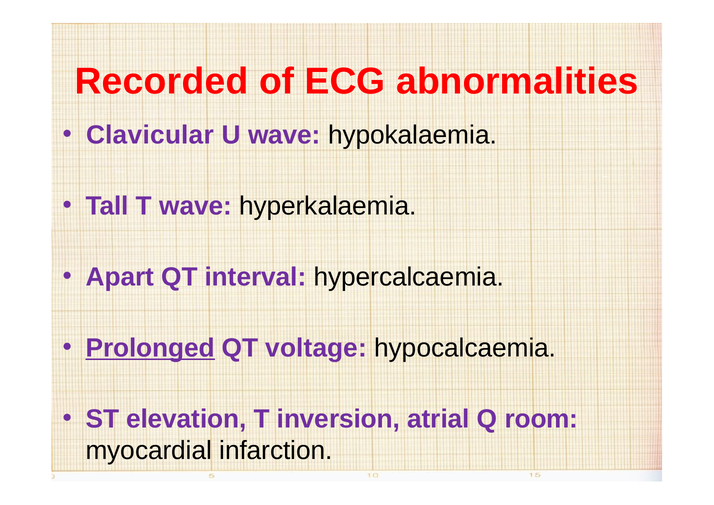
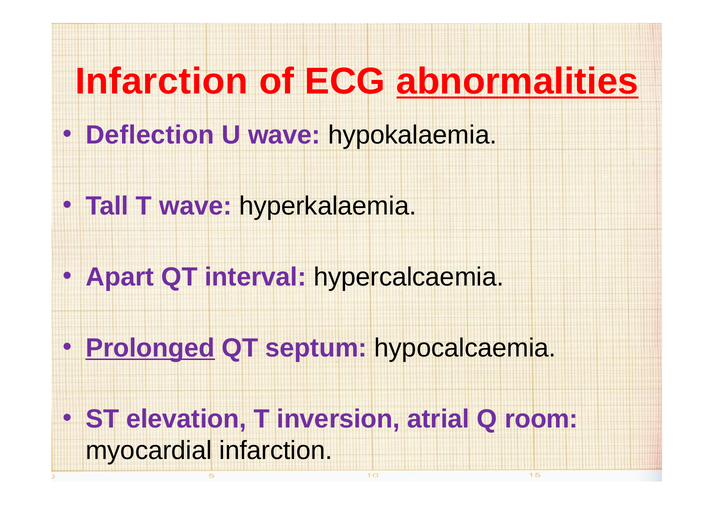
Recorded: Recorded -> Infarction (162, 82)
abnormalities underline: none -> present (517, 82)
Clavicular: Clavicular -> Deflection (150, 135)
voltage: voltage -> septum (316, 348)
